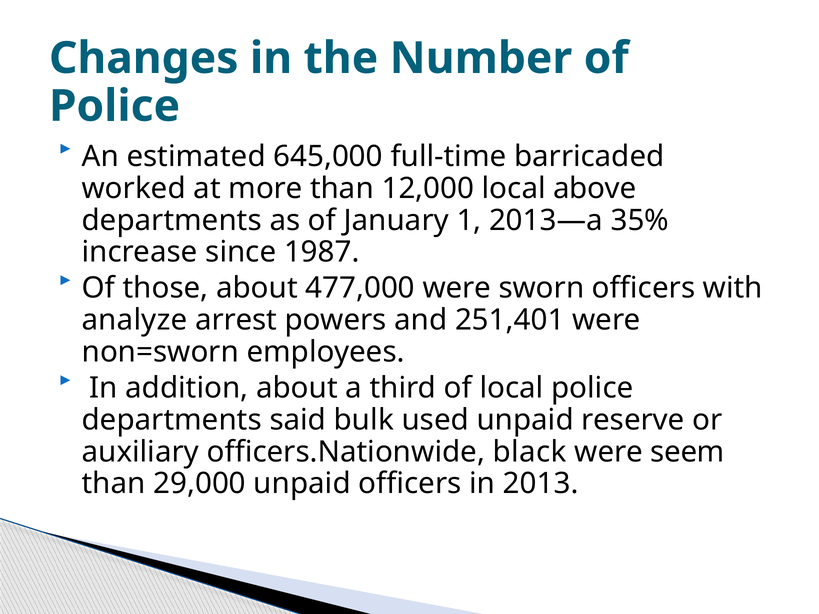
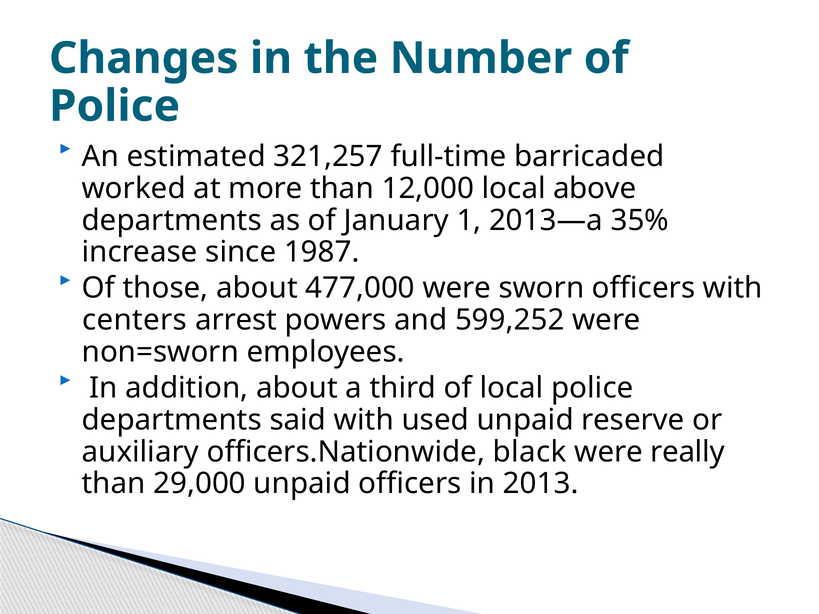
645,000: 645,000 -> 321,257 (328, 157)
analyze: analyze -> centers (134, 320)
251,401: 251,401 -> 599,252 (510, 320)
said bulk: bulk -> with (364, 420)
seem: seem -> really (687, 452)
